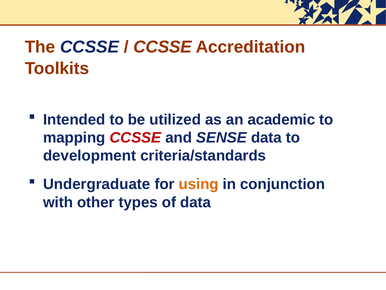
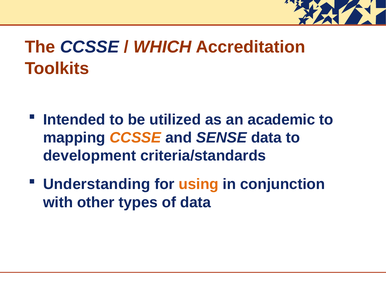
CCSSE: CCSSE -> WHICH (162, 47)
CCSSE colour: red -> orange (135, 137)
Undergraduate: Undergraduate -> Understanding (97, 184)
